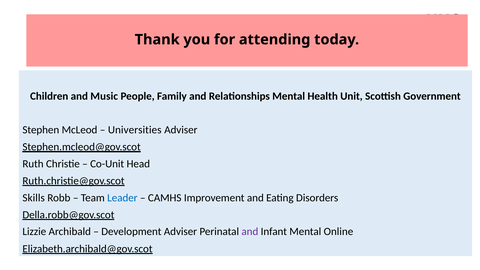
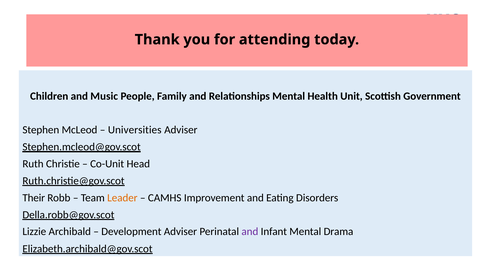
Skills: Skills -> Their (34, 198)
Leader colour: blue -> orange (122, 198)
Online: Online -> Drama (339, 232)
